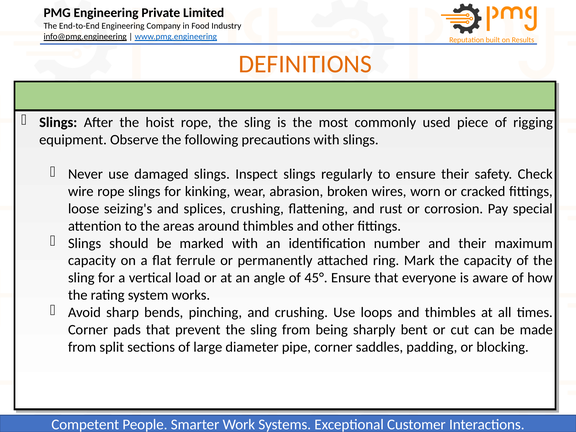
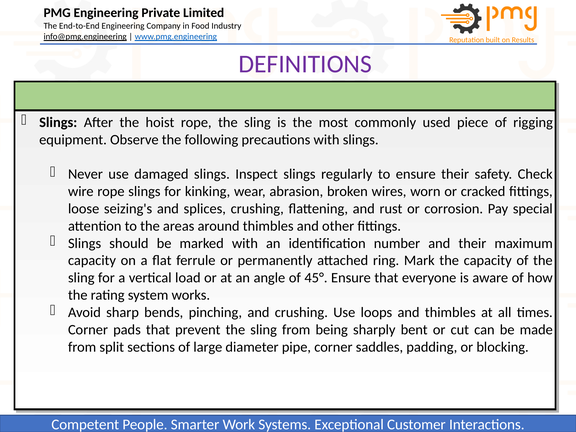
DEFINITIONS colour: orange -> purple (305, 64)
